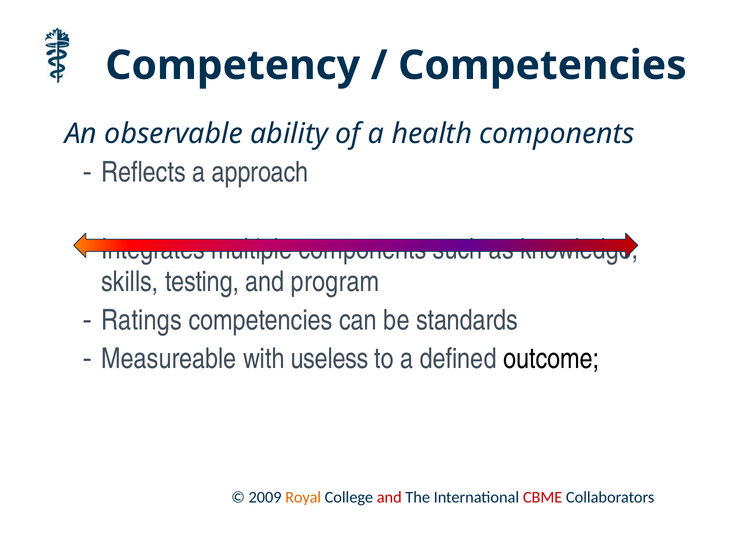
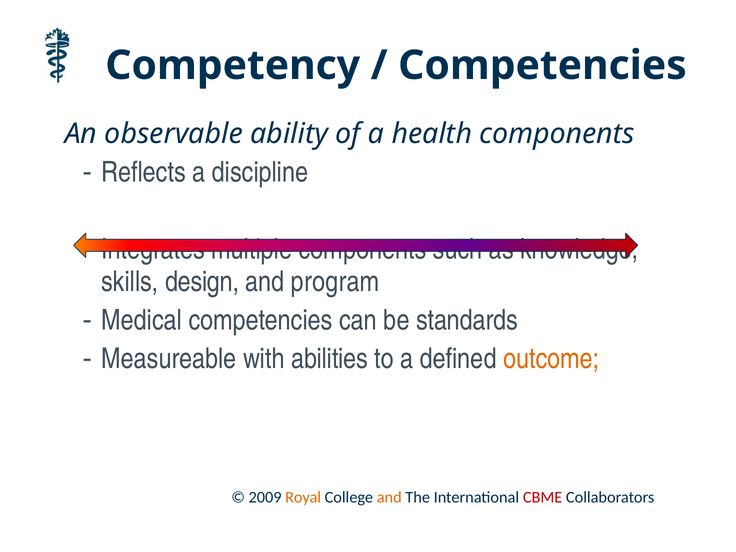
approach: approach -> discipline (260, 172)
testing: testing -> design (202, 282)
Ratings: Ratings -> Medical (142, 320)
useless: useless -> abilities (330, 359)
outcome colour: black -> orange (551, 359)
and colour: red -> orange (389, 497)
